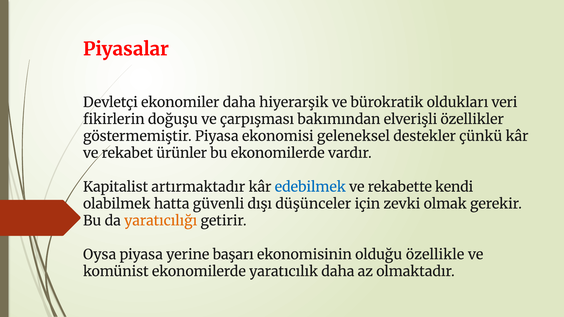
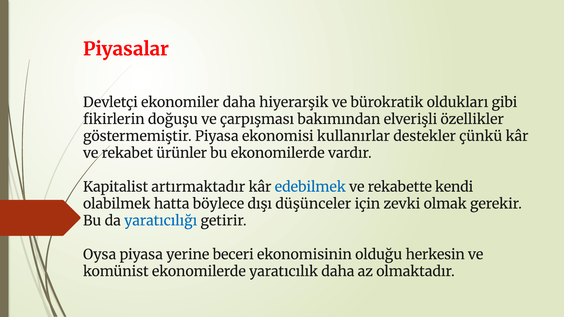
veri: veri -> gibi (504, 102)
geleneksel: geleneksel -> kullanırlar (353, 136)
güvenli: güvenli -> böylece (218, 204)
yaratıcılığı colour: orange -> blue (161, 221)
başarı: başarı -> beceri (233, 255)
özellikle: özellikle -> herkesin (435, 255)
